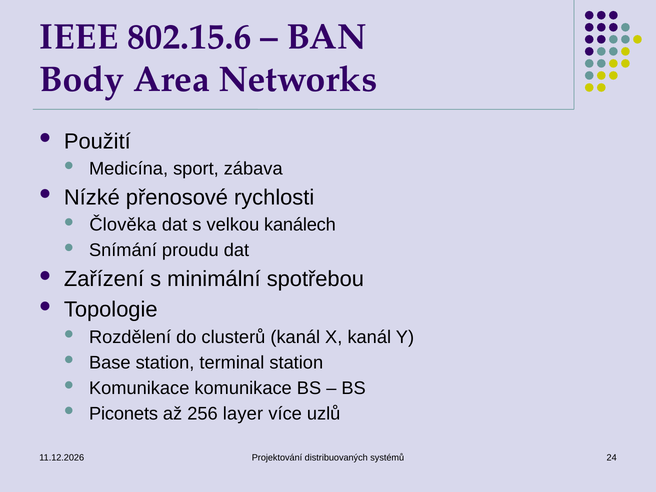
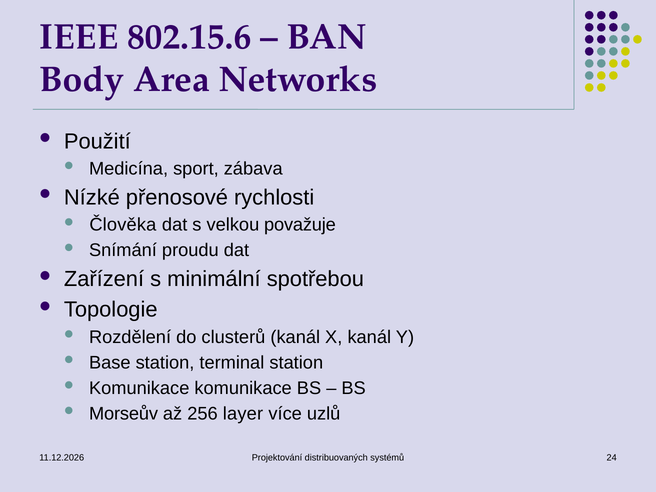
kanálech: kanálech -> považuje (300, 225)
Piconets: Piconets -> Morseův (124, 414)
